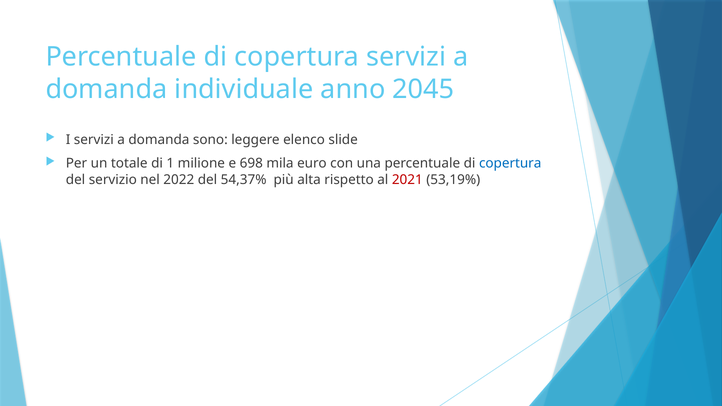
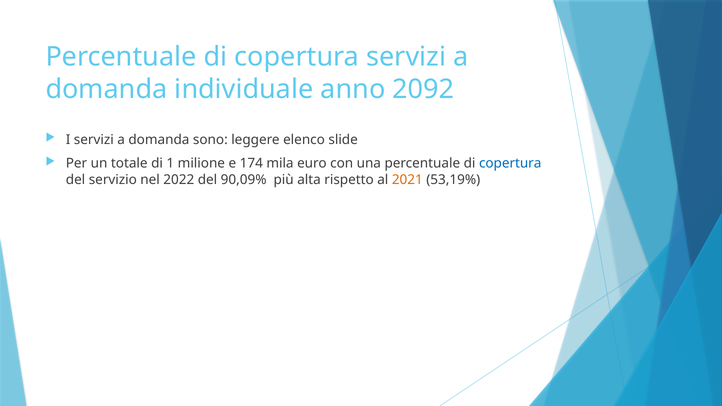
2045: 2045 -> 2092 (423, 89)
698: 698 -> 174 (251, 164)
54,37%: 54,37% -> 90,09% (244, 180)
2021 colour: red -> orange (407, 180)
